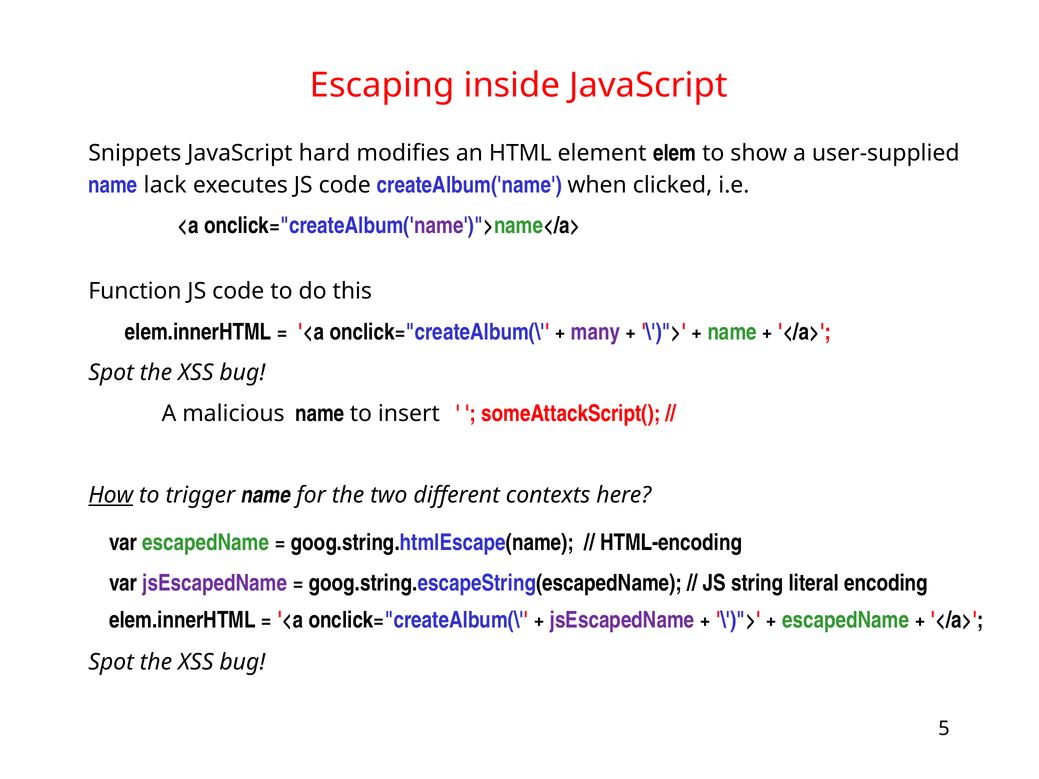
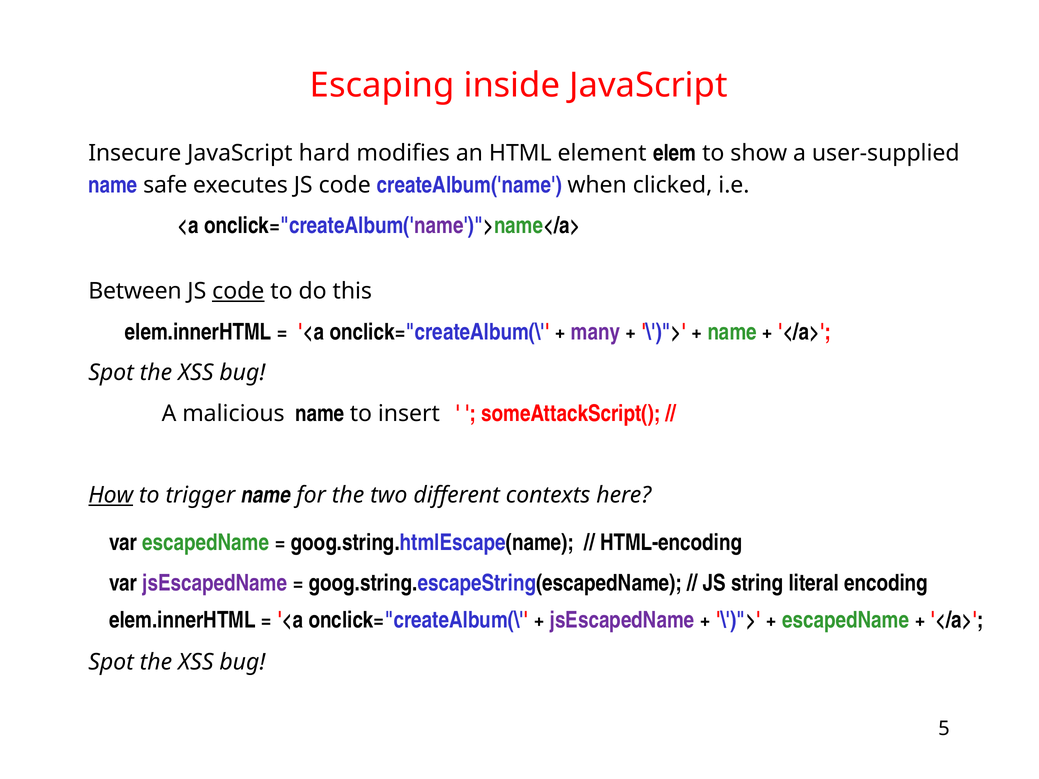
Snippets: Snippets -> Insecure (135, 153)
lack: lack -> safe (165, 185)
Function: Function -> Between (135, 291)
code underline: none -> present (238, 291)
